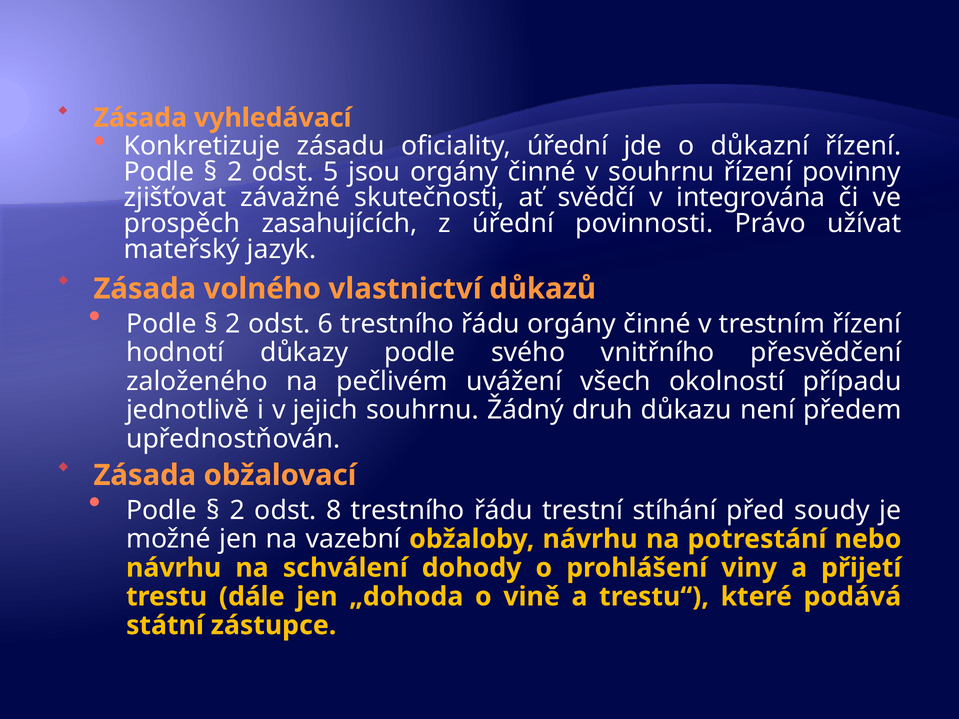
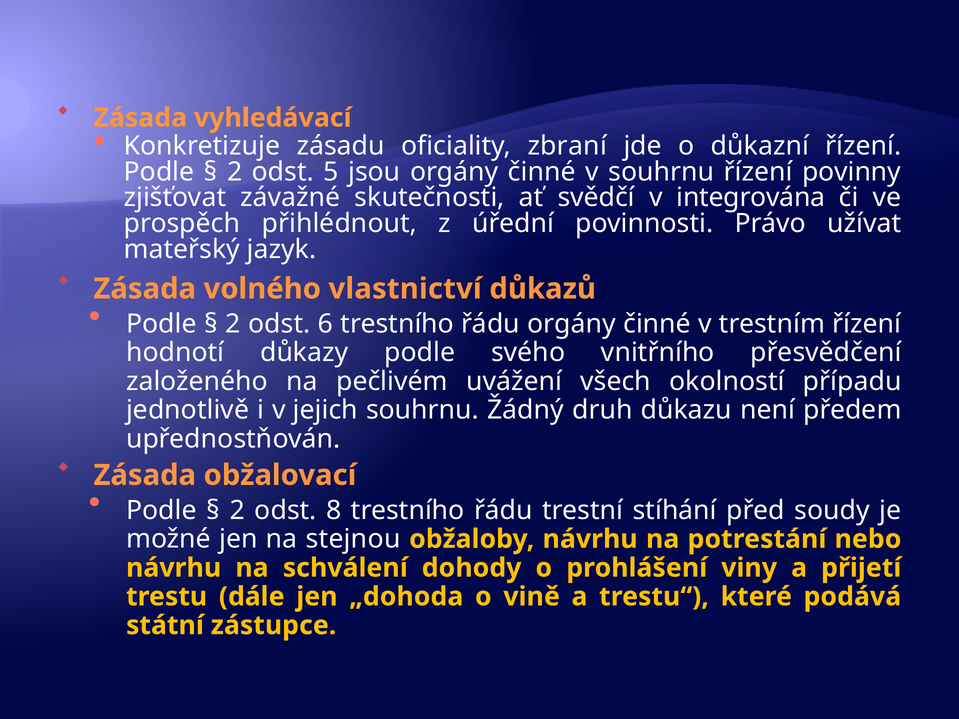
oficiality úřední: úřední -> zbraní (567, 146)
zasahujících: zasahujících -> přihlédnout (339, 224)
vazební: vazební -> stejnou (353, 539)
